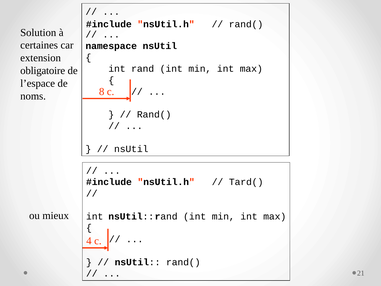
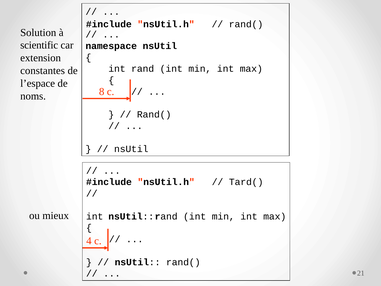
certaines: certaines -> scientific (39, 45)
obligatoire: obligatoire -> constantes (43, 71)
